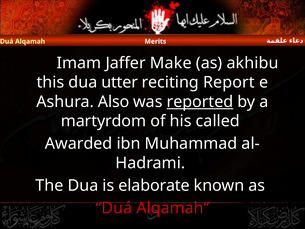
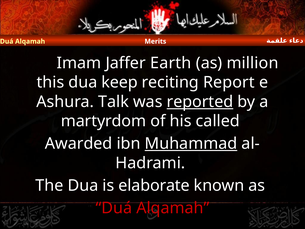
Make: Make -> Earth (171, 63)
akhibu: akhibu -> million (253, 63)
utter: utter -> keep (120, 82)
Also: Also -> Talk (114, 102)
Muhammad underline: none -> present (191, 144)
